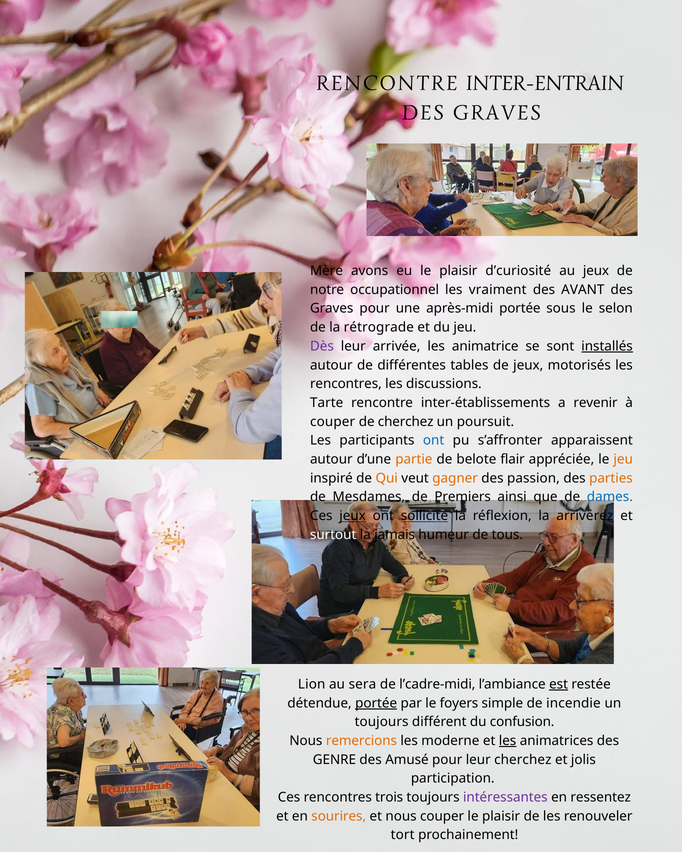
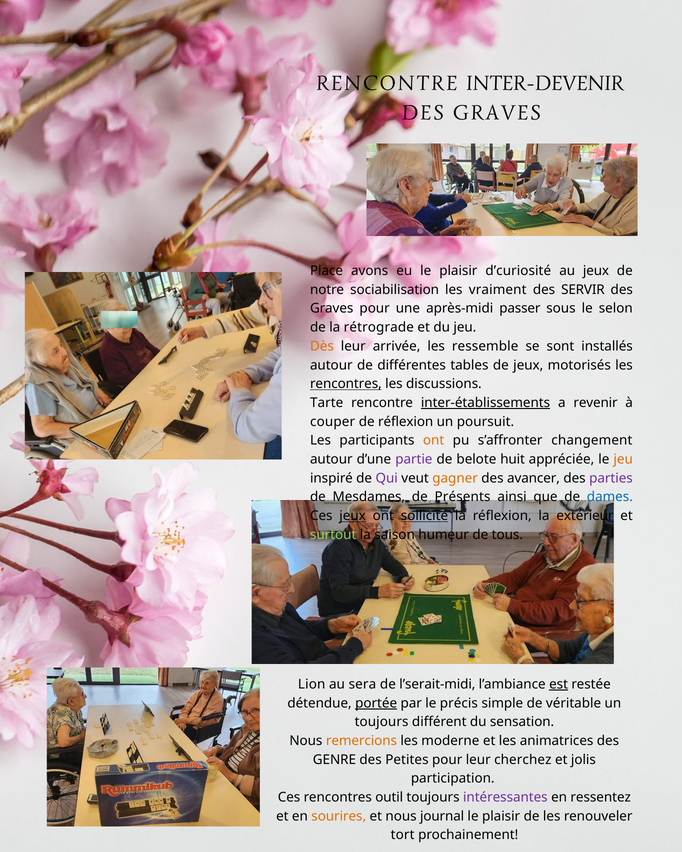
INTER-ENTRAIN: INTER-ENTRAIN -> INTER-DEVENIR (545, 83)
Mère: Mère -> Place (327, 271)
occupationnel: occupationnel -> sociabilisation (395, 290)
AVANT: AVANT -> SERVIR (583, 290)
après-midi portée: portée -> passer (520, 309)
Dès colour: purple -> orange (322, 346)
animatrice: animatrice -> ressemble (485, 346)
installés underline: present -> none (607, 346)
rencontres underline: none -> present (346, 384)
inter-établissements underline: none -> present (486, 403)
de cherchez: cherchez -> réflexion (406, 422)
ont colour: blue -> orange (434, 441)
apparaissent: apparaissent -> changement (592, 441)
partie colour: orange -> purple (414, 459)
flair: flair -> huit (513, 459)
Qui colour: orange -> purple (387, 478)
passion: passion -> avancer (534, 478)
parties colour: orange -> purple (611, 478)
Premiers: Premiers -> Présents (463, 497)
arriverez: arriverez -> extérieur (585, 516)
surtout colour: white -> light green (333, 535)
jamais: jamais -> saison (395, 535)
l’cadre-midi: l’cadre-midi -> l’serait-midi (437, 684)
foyers: foyers -> précis (459, 703)
incendie: incendie -> véritable (574, 703)
confusion: confusion -> sensation (522, 722)
les underline: present -> none (508, 741)
Amusé: Amusé -> Petites (407, 760)
trois: trois -> outil (389, 797)
nous couper: couper -> journal (442, 816)
